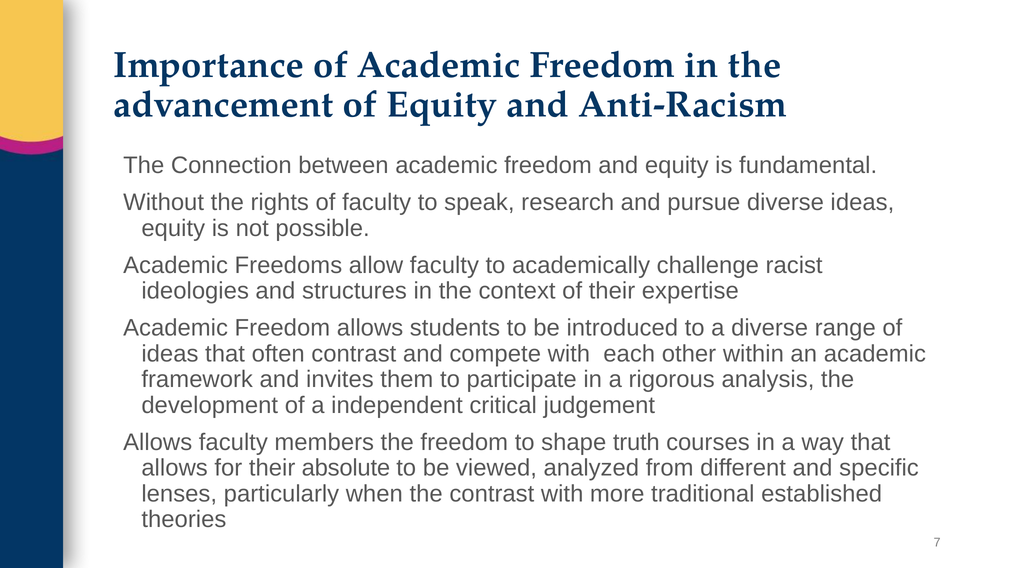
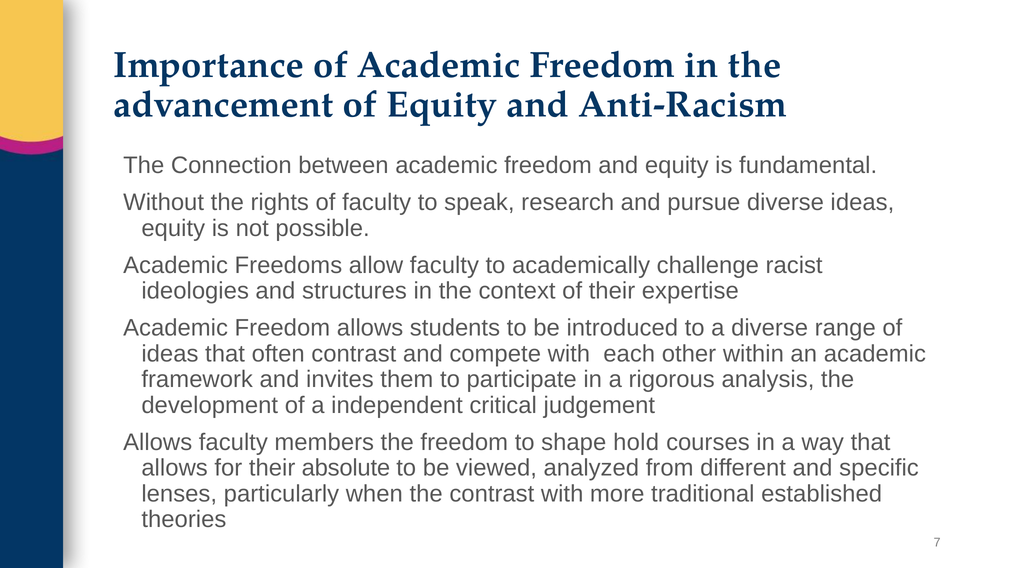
truth: truth -> hold (636, 442)
